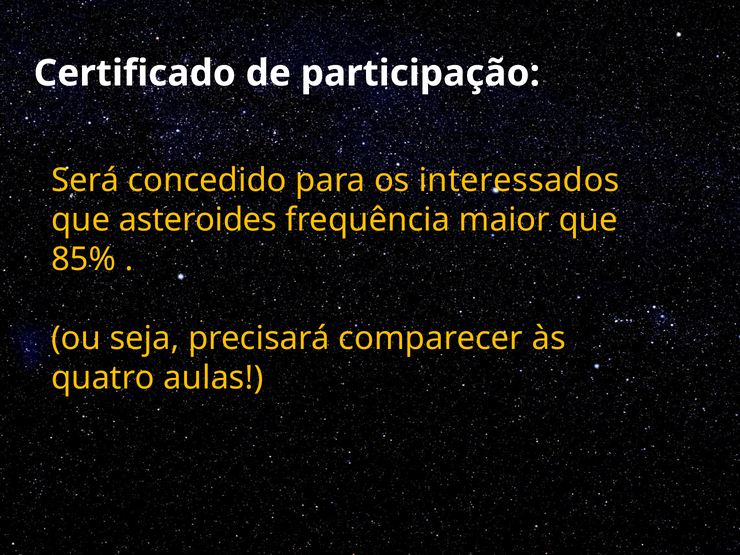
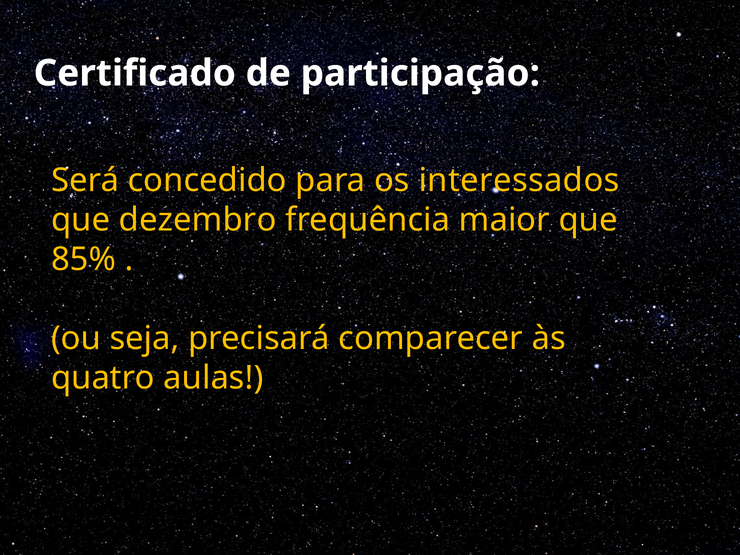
asteroides: asteroides -> dezembro (198, 220)
